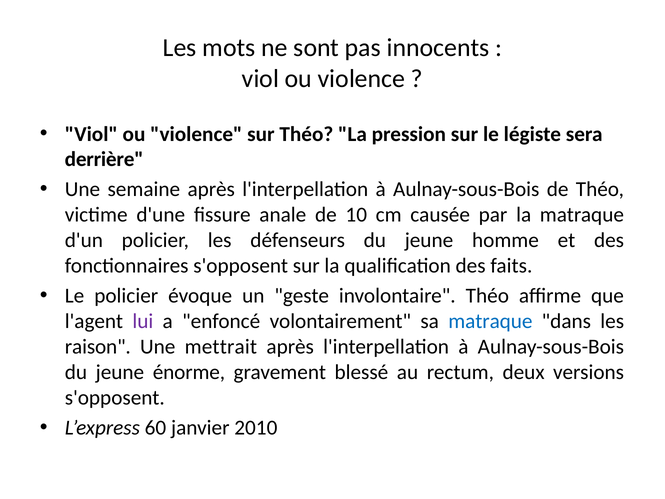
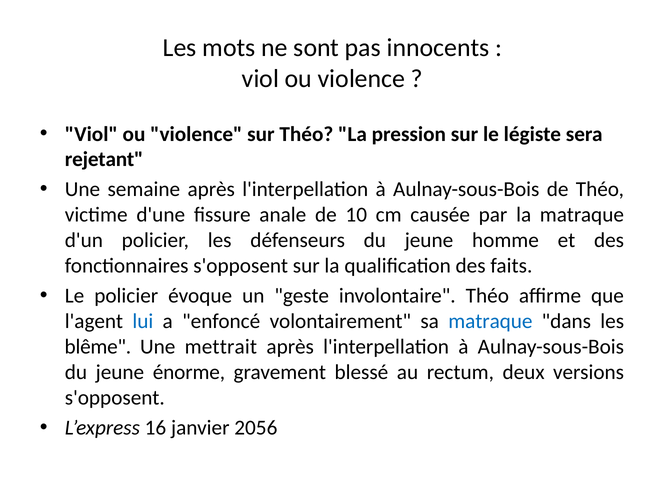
derrière: derrière -> rejetant (104, 159)
lui colour: purple -> blue (143, 321)
raison: raison -> blême (98, 347)
60: 60 -> 16 (155, 427)
2010: 2010 -> 2056 (256, 427)
